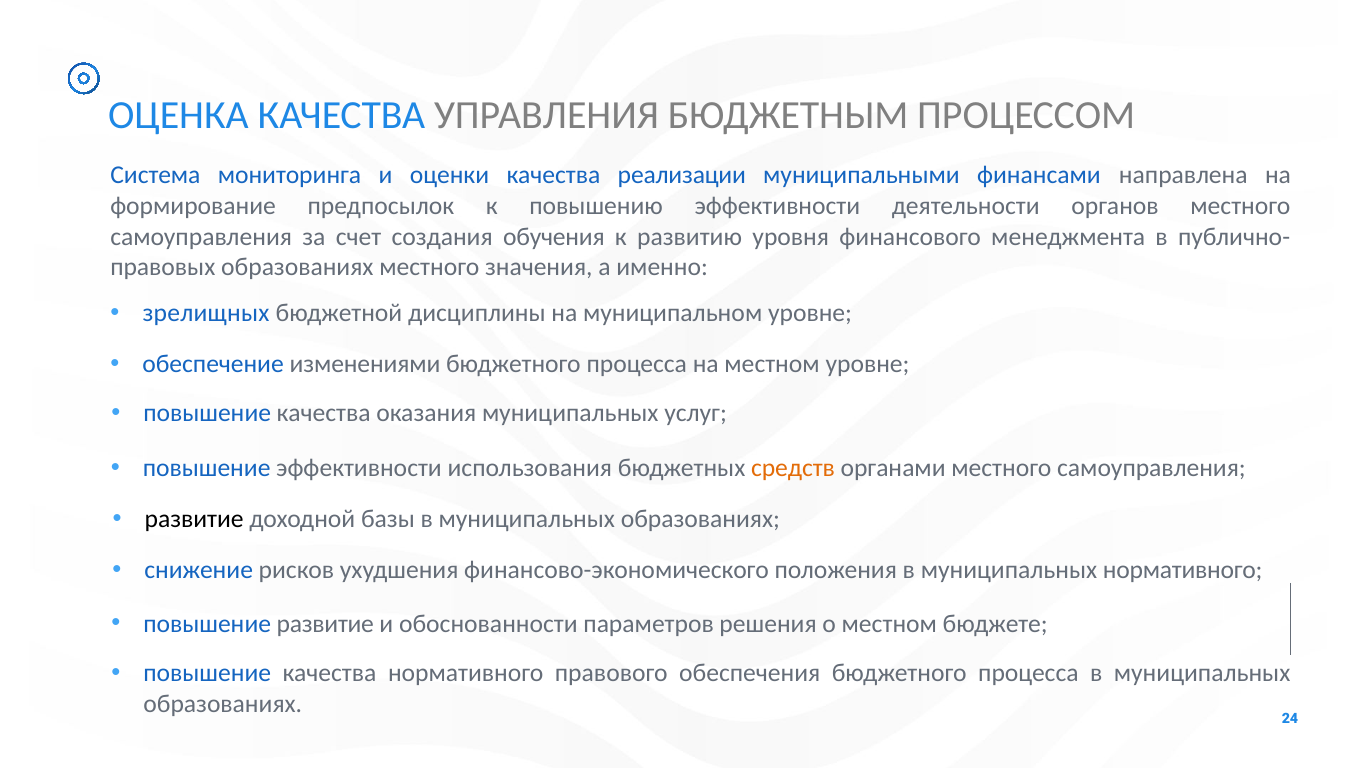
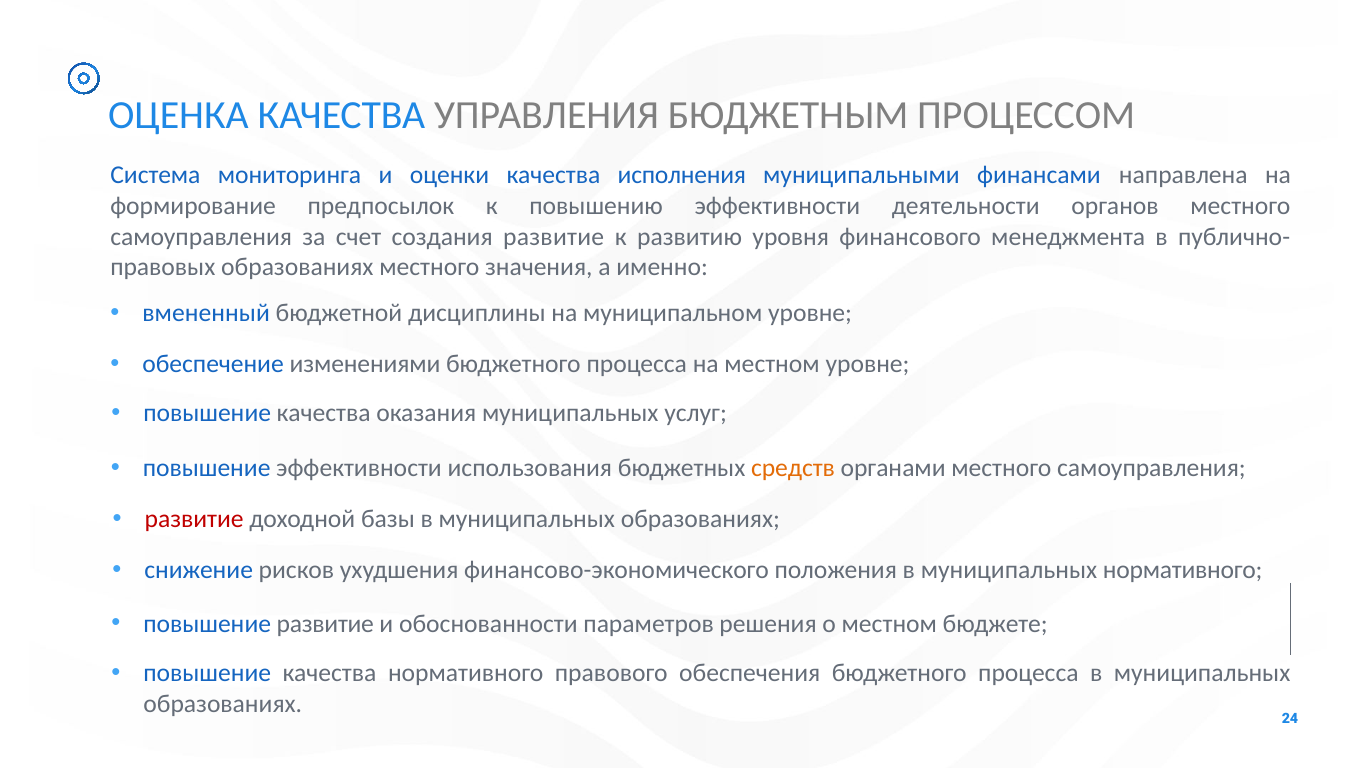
реализации: реализации -> исполнения (682, 175)
создания обучения: обучения -> развитие (554, 237)
зрелищных: зрелищных -> вмененный (206, 313)
развитие colour: black -> red (194, 519)
